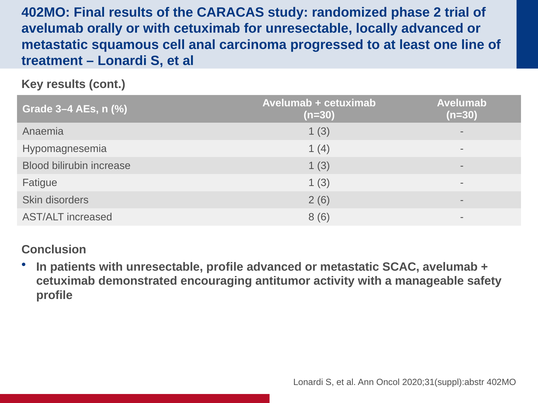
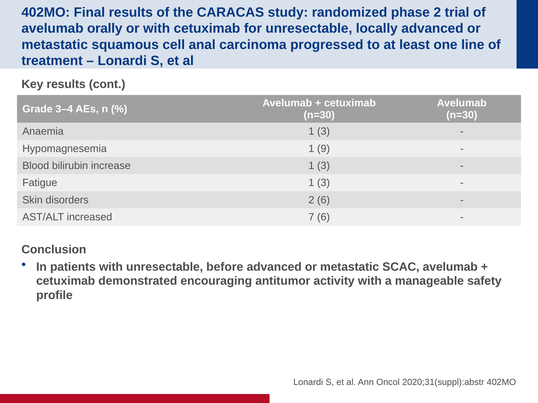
4: 4 -> 9 (324, 149)
8: 8 -> 7 (311, 217)
unresectable profile: profile -> before (225, 267)
